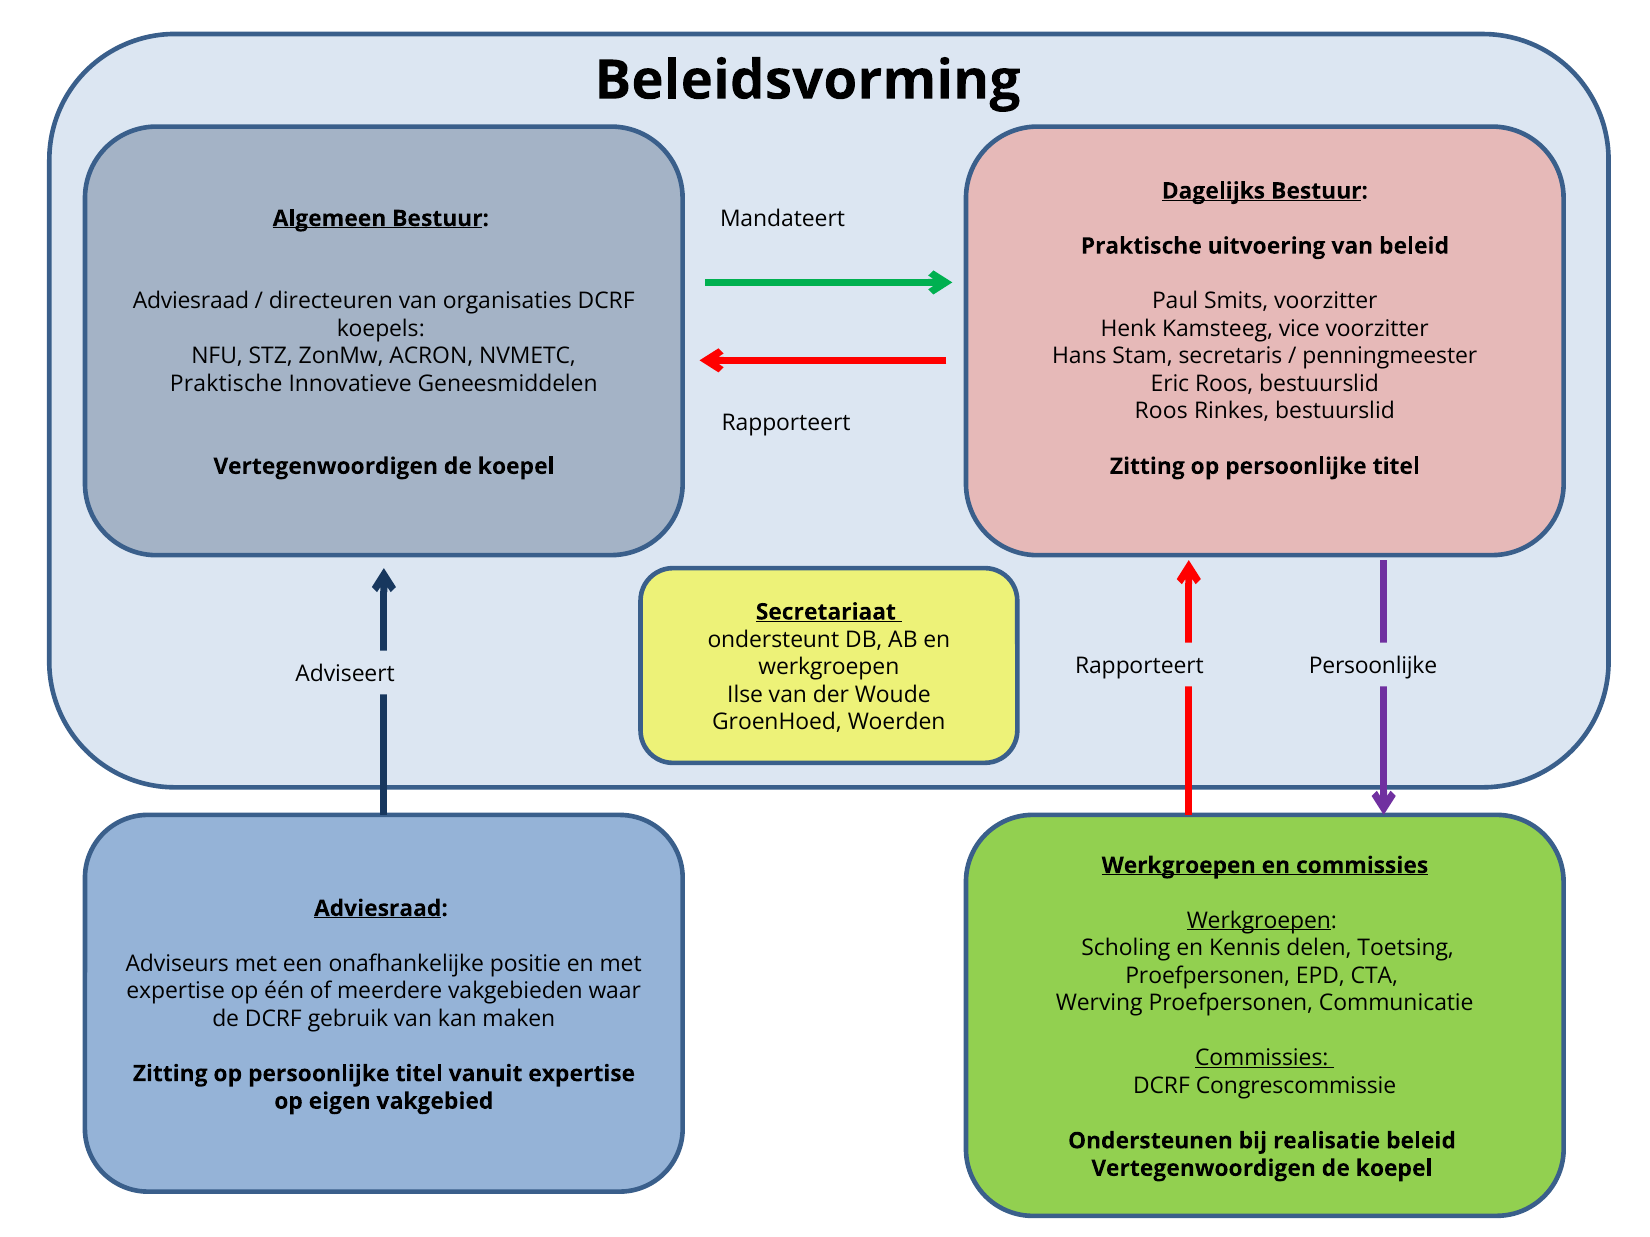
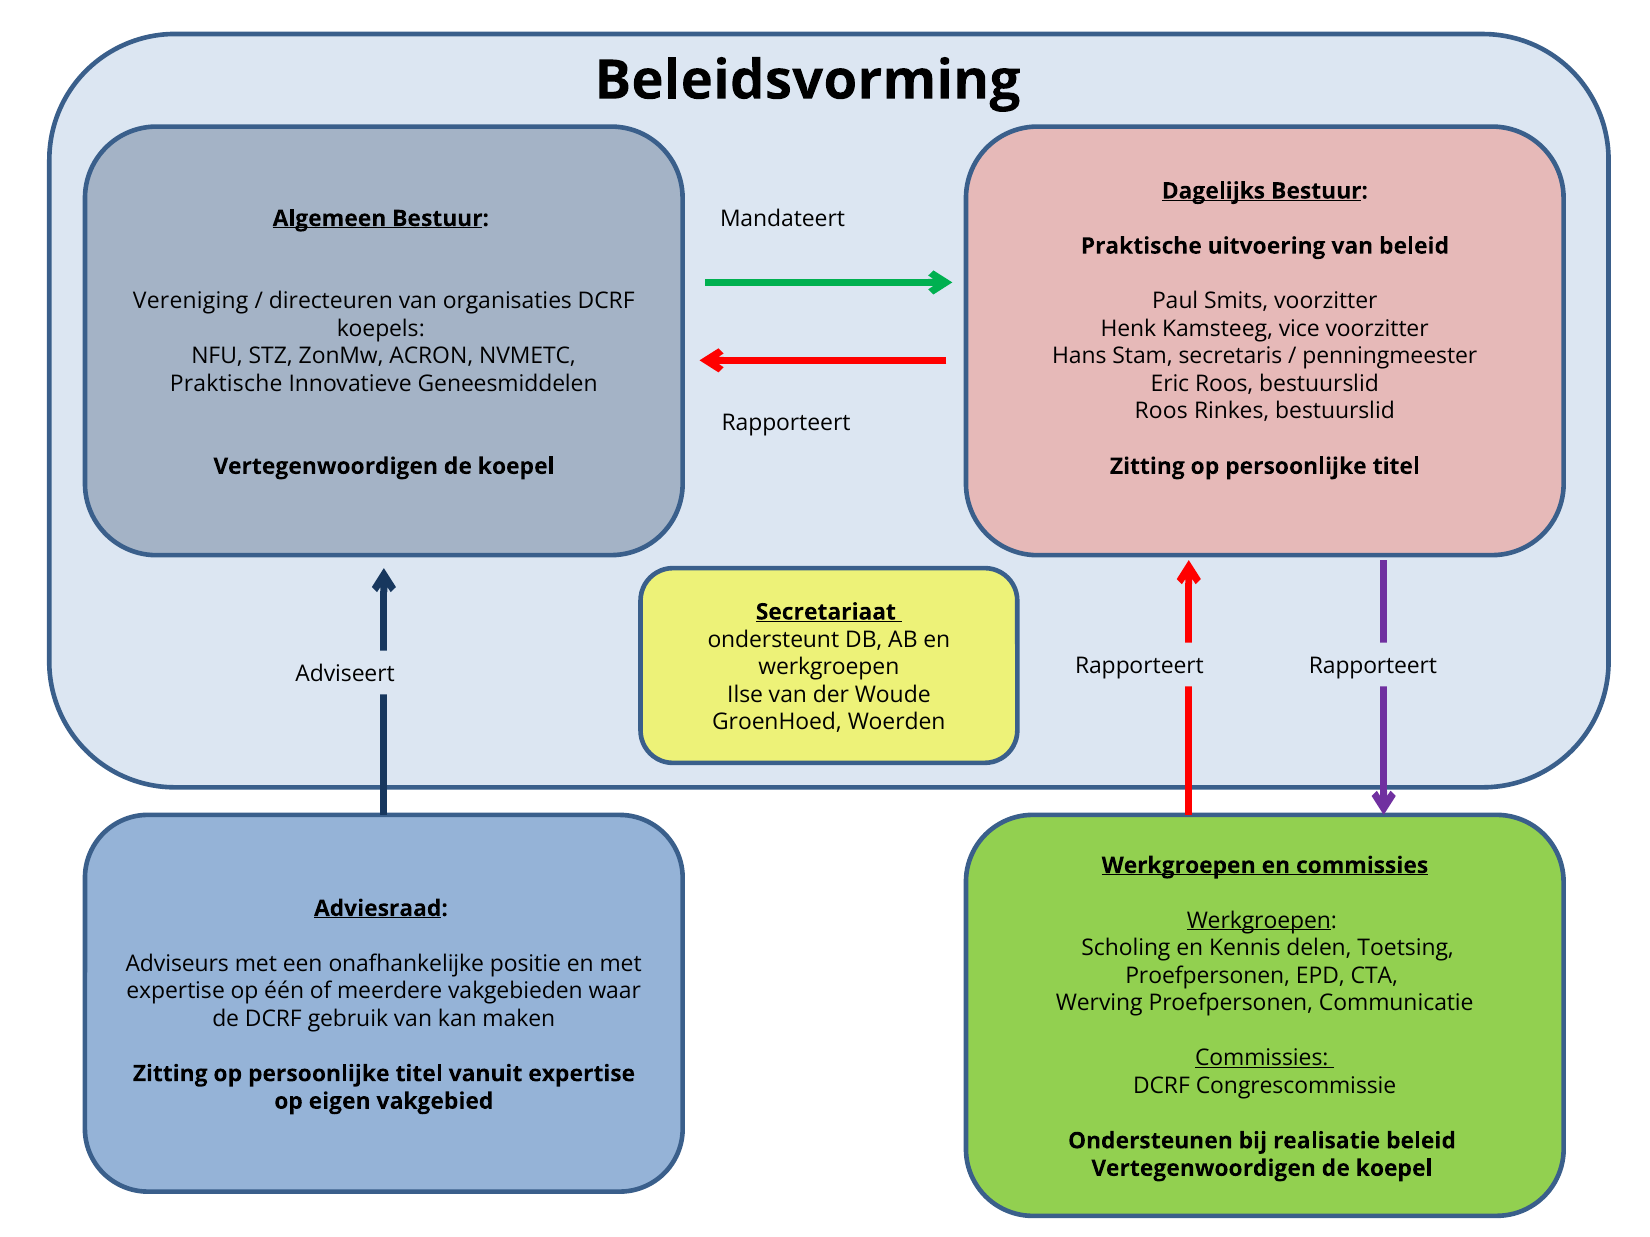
Adviesraad: Adviesraad -> Vereniging (191, 301)
Rapporteert Persoonlijke: Persoonlijke -> Rapporteert (1373, 666)
